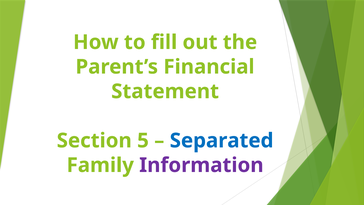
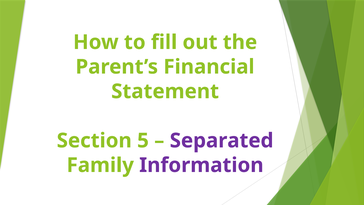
Separated colour: blue -> purple (222, 140)
